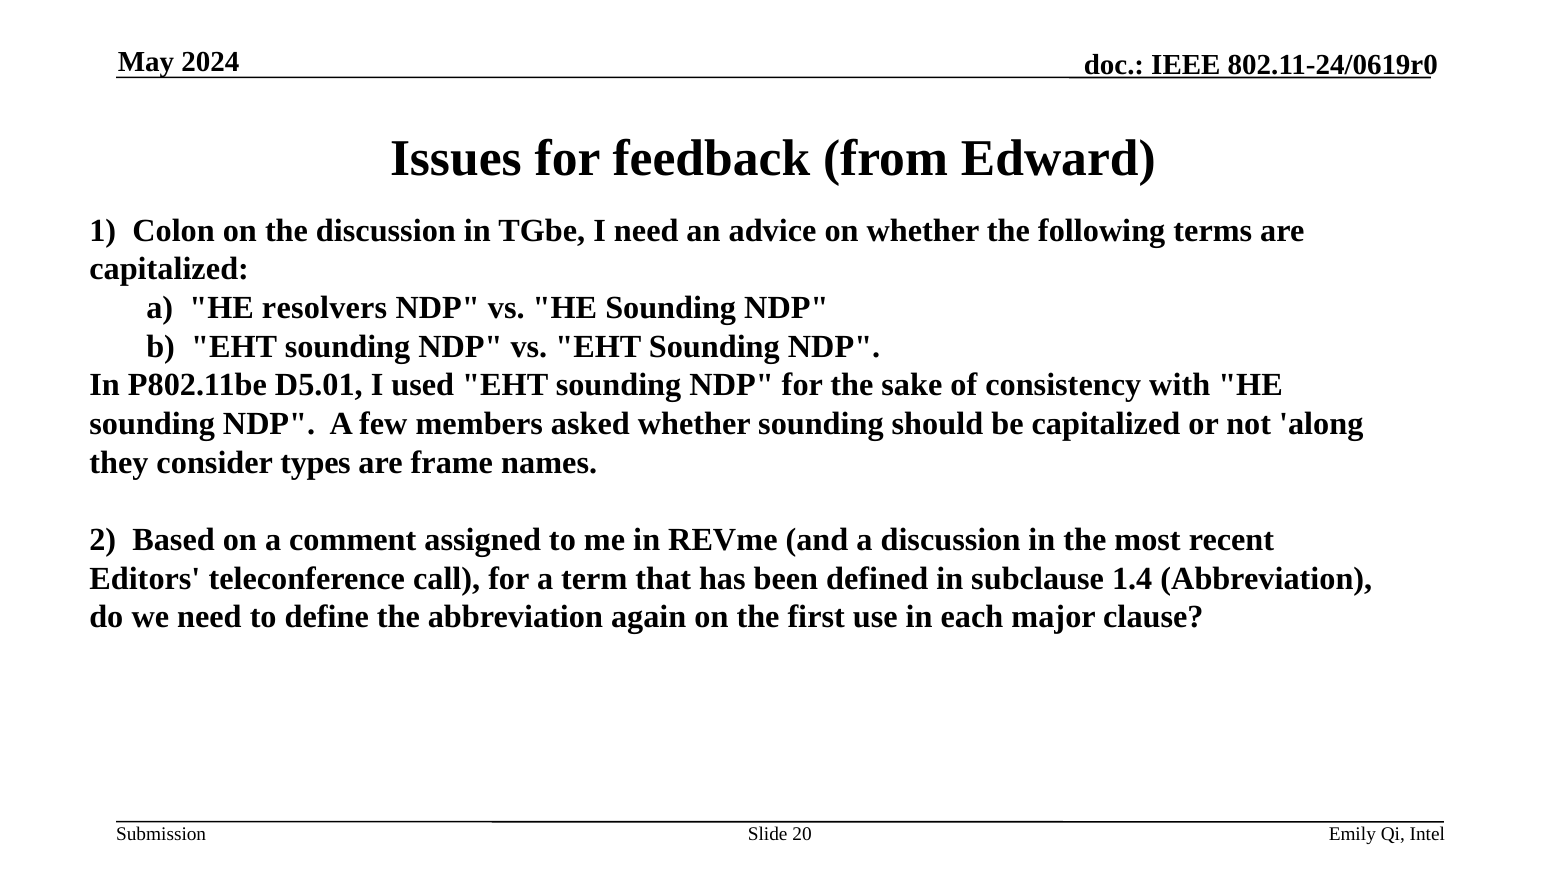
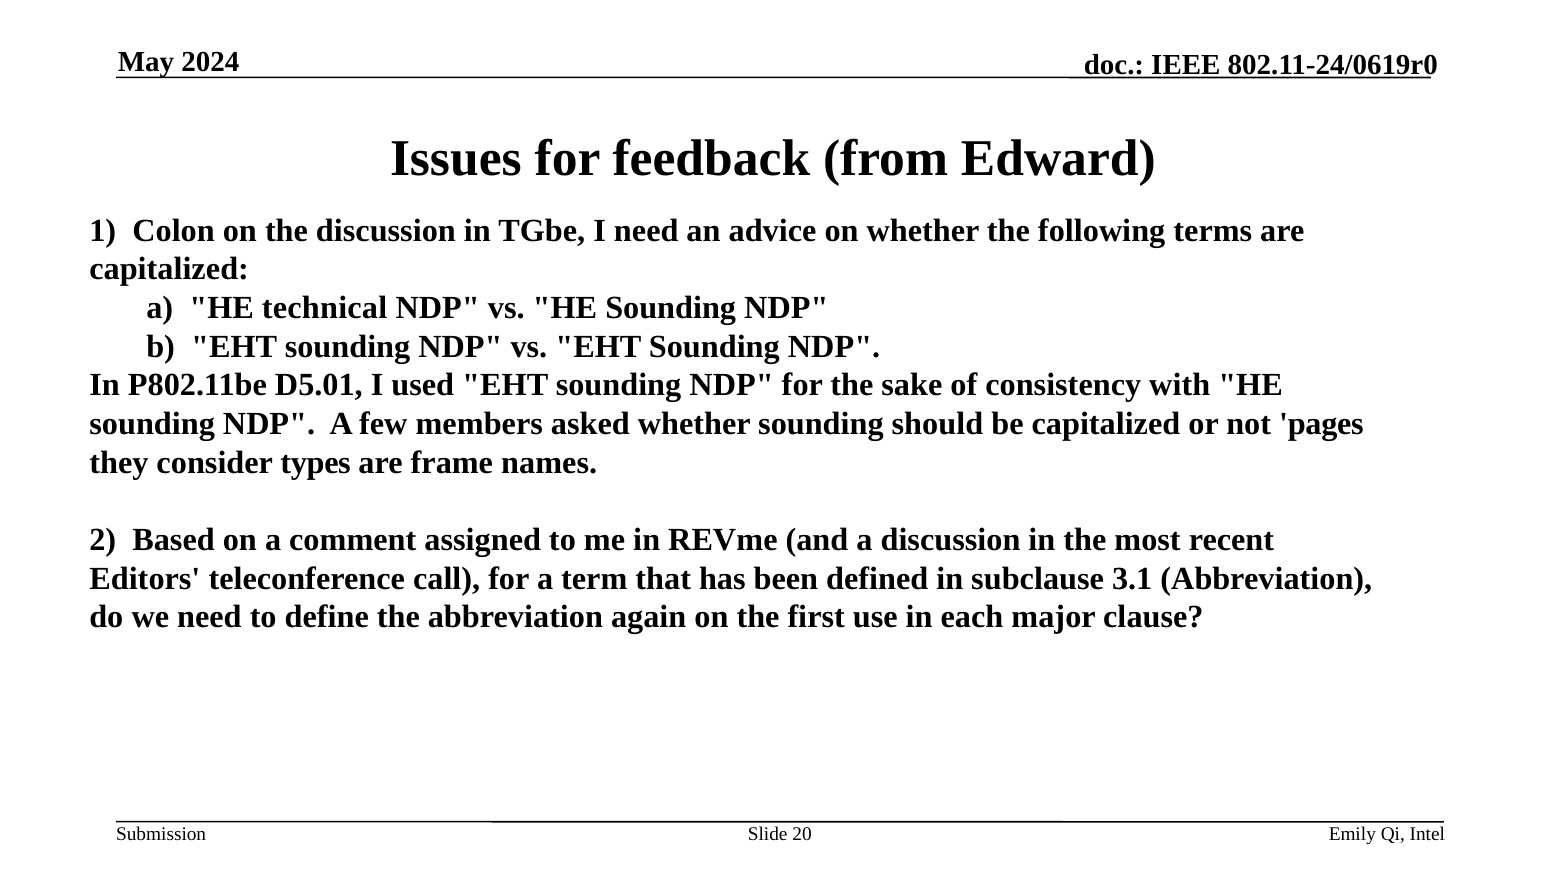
resolvers: resolvers -> technical (325, 308)
along: along -> pages (1321, 424)
1.4: 1.4 -> 3.1 (1132, 579)
